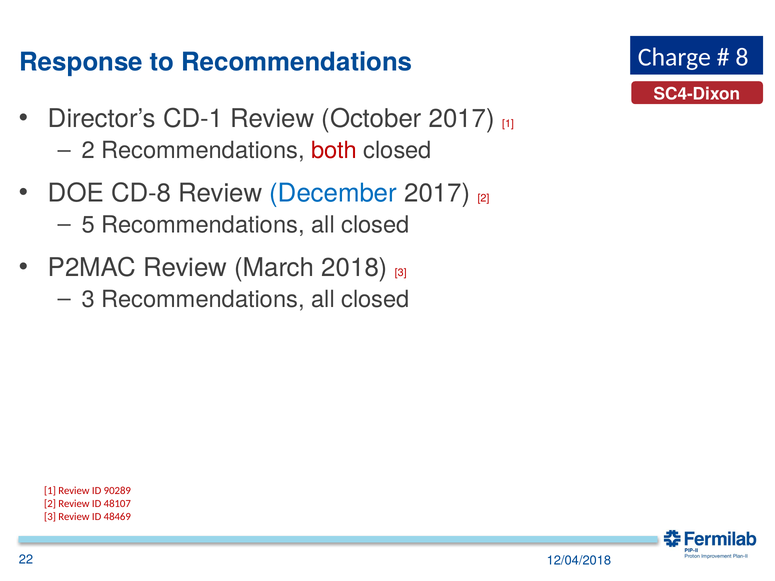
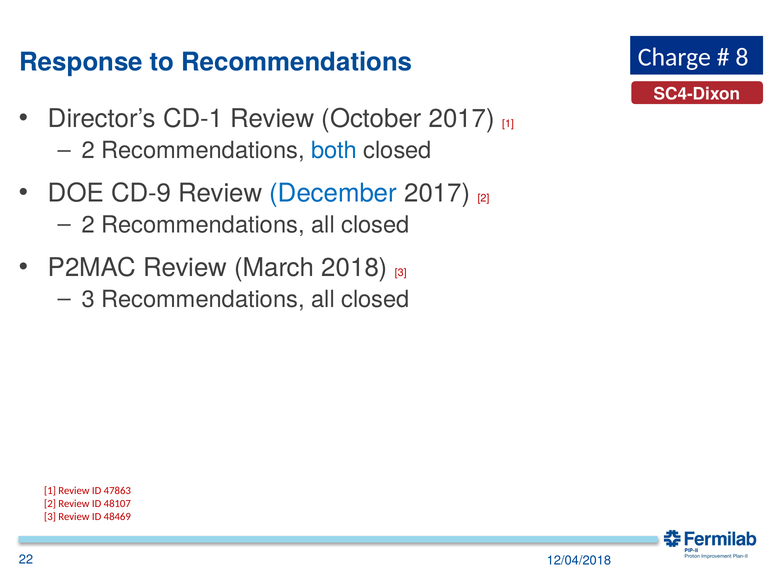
both colour: red -> blue (334, 151)
CD-8: CD-8 -> CD-9 (141, 193)
5: 5 -> 2 (88, 225)
90289: 90289 -> 47863 (117, 491)
